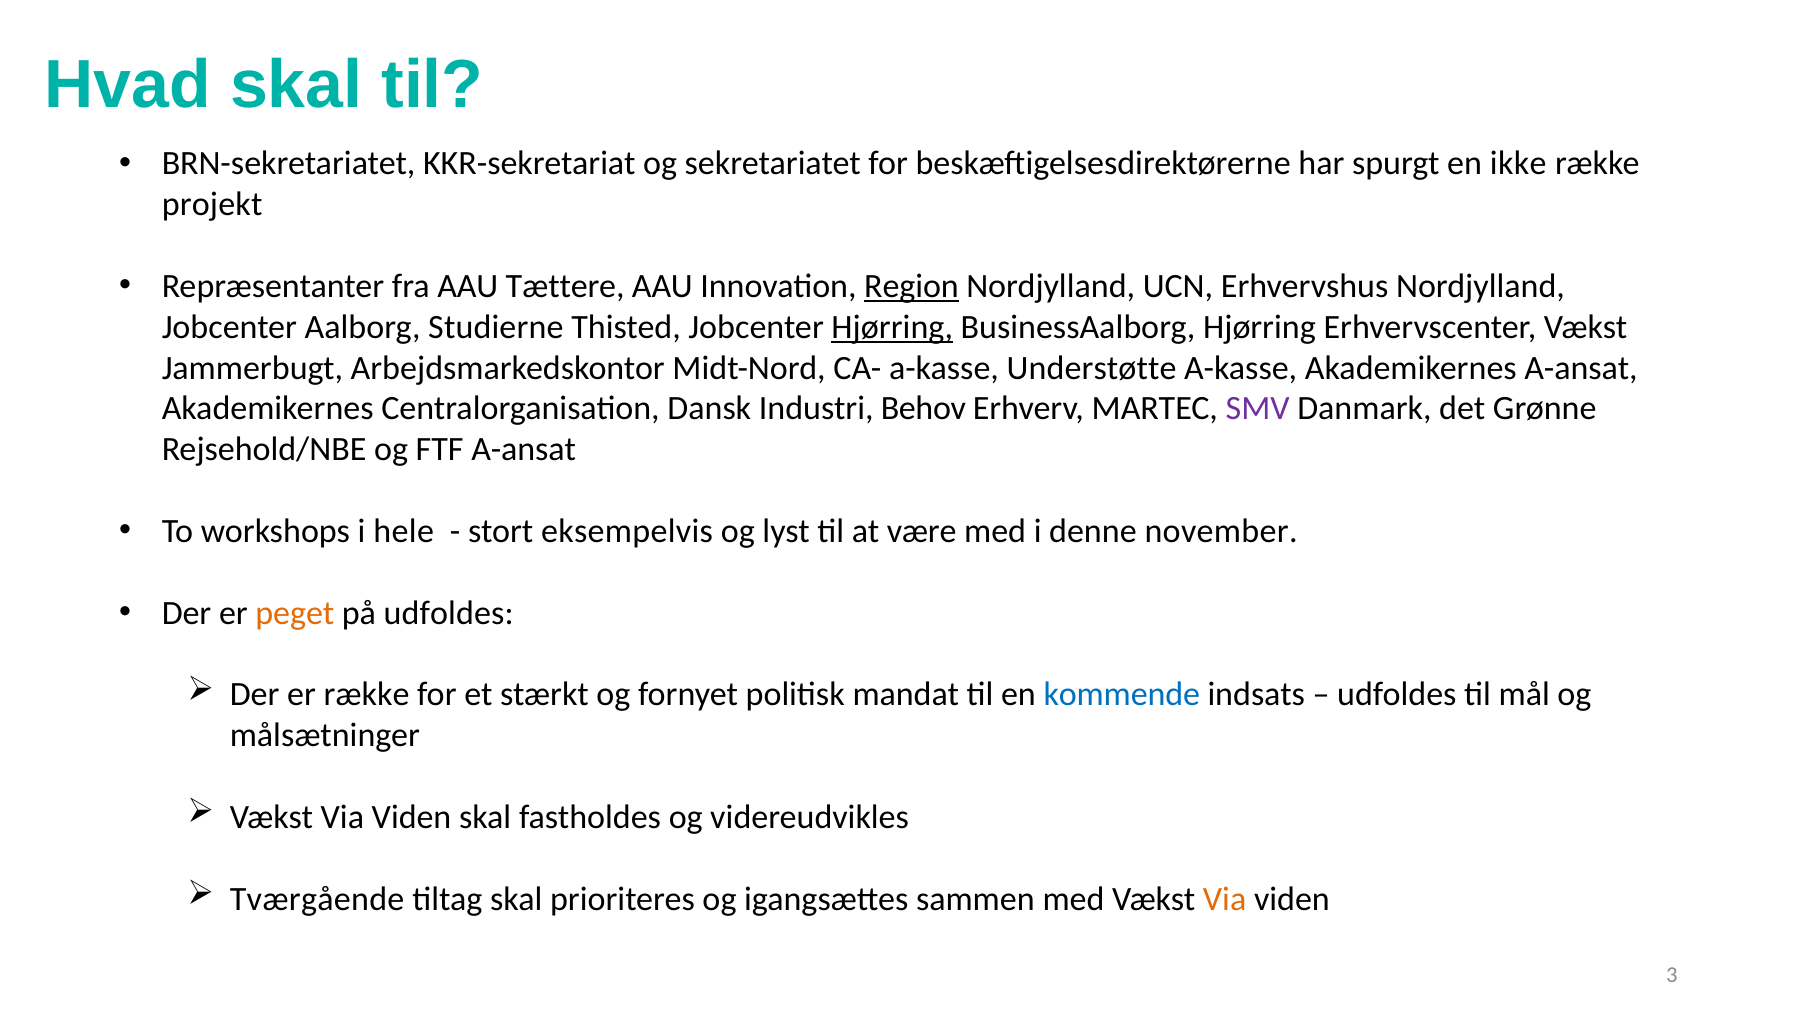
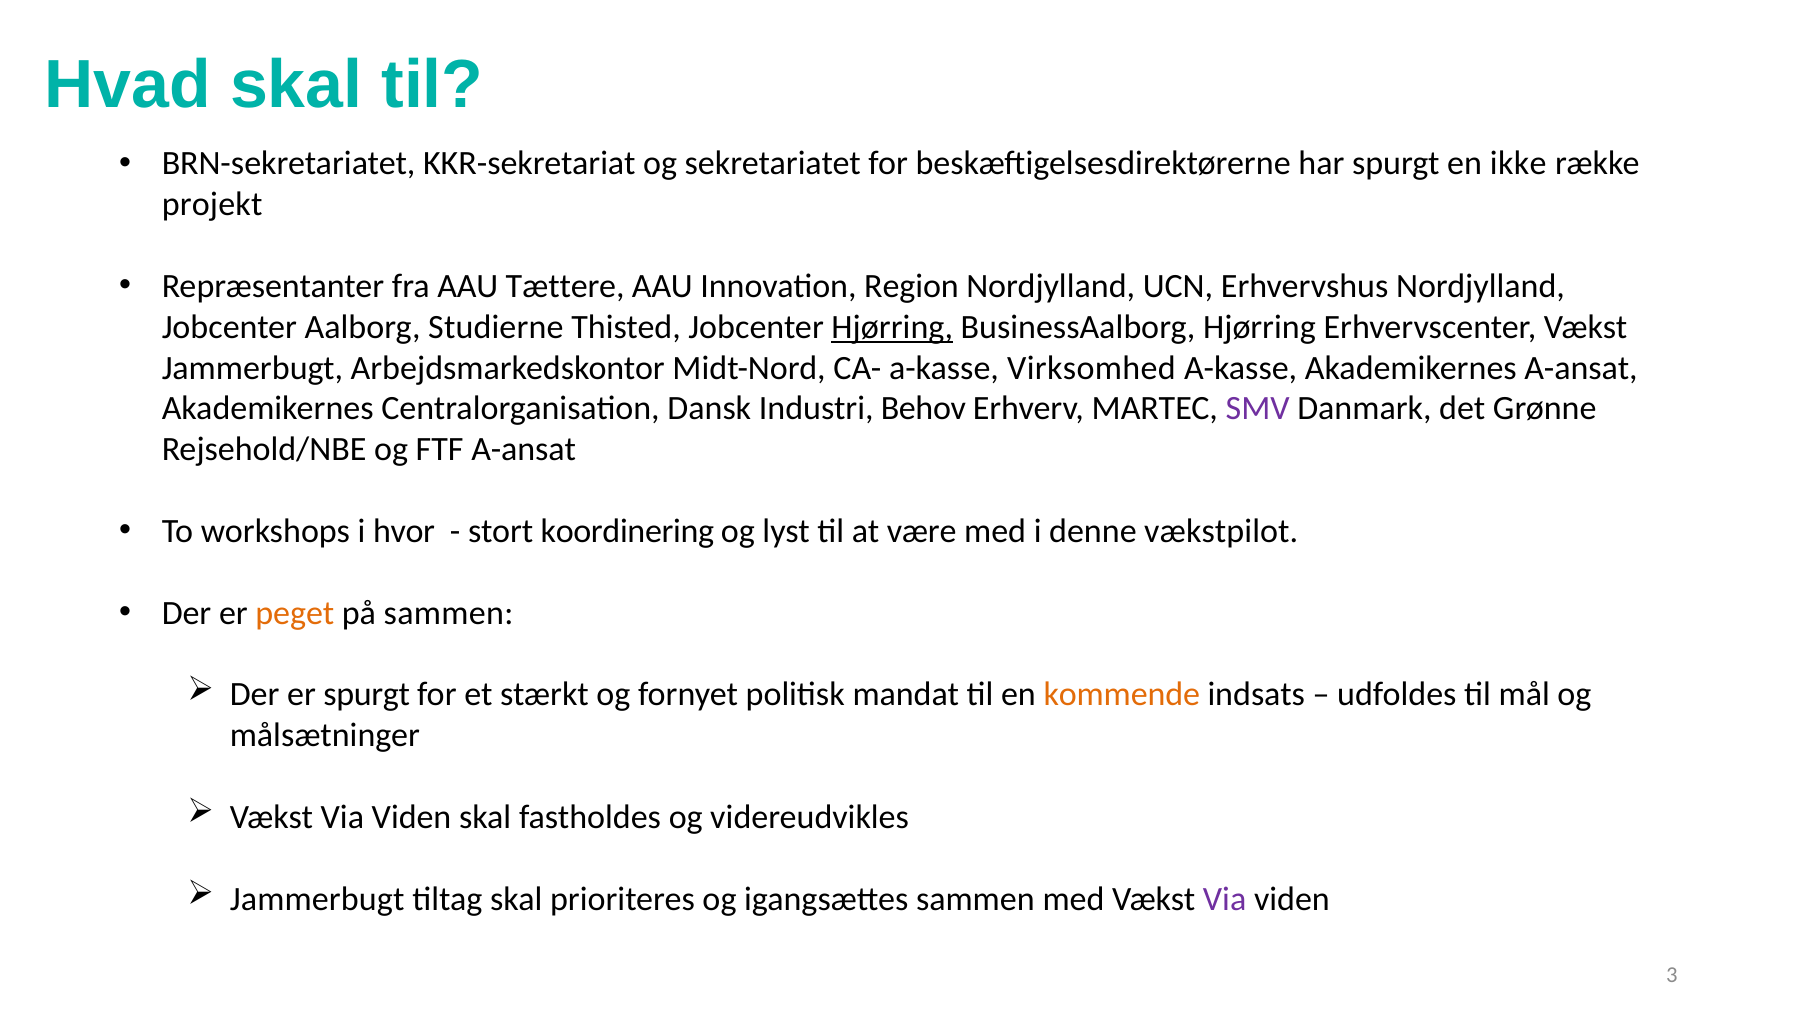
Region underline: present -> none (911, 286)
Understøtte: Understøtte -> Virksomhed (1091, 368)
hele: hele -> hvor (404, 531)
eksempelvis: eksempelvis -> koordinering (627, 531)
november: november -> vækstpilot (1221, 531)
på udfoldes: udfoldes -> sammen (449, 613)
er række: række -> spurgt (367, 695)
kommende colour: blue -> orange (1122, 695)
Tværgående: Tværgående -> Jammerbugt (317, 899)
Via colour: orange -> purple (1225, 899)
